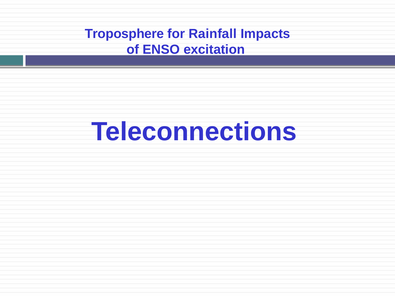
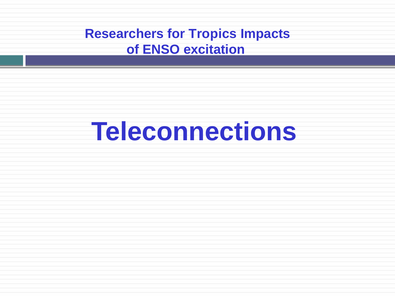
Troposphere: Troposphere -> Researchers (124, 34)
Rainfall: Rainfall -> Tropics (213, 34)
